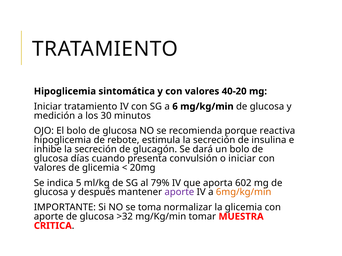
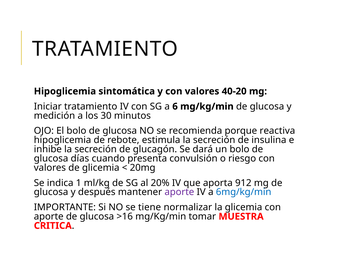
o iniciar: iniciar -> riesgo (242, 159)
5: 5 -> 1 (79, 183)
79%: 79% -> 20% (160, 183)
602: 602 -> 912 (243, 183)
6mg/kg/min colour: orange -> blue (244, 192)
toma: toma -> tiene (150, 208)
>32: >32 -> >16 (125, 217)
